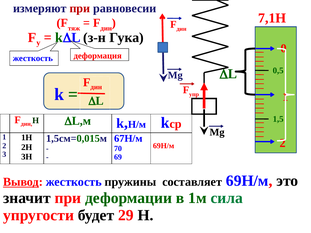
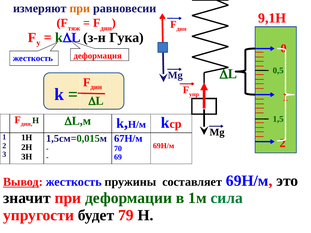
при colour: red -> orange (80, 9)
7,1Н: 7,1Н -> 9,1Н (272, 18)
29: 29 -> 79 (126, 215)
